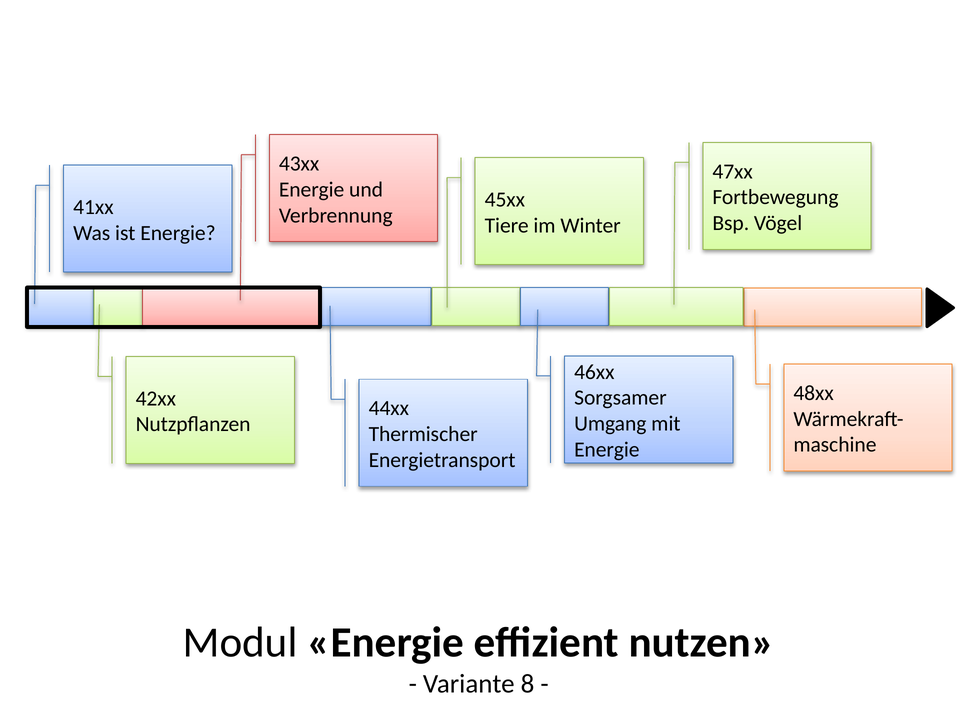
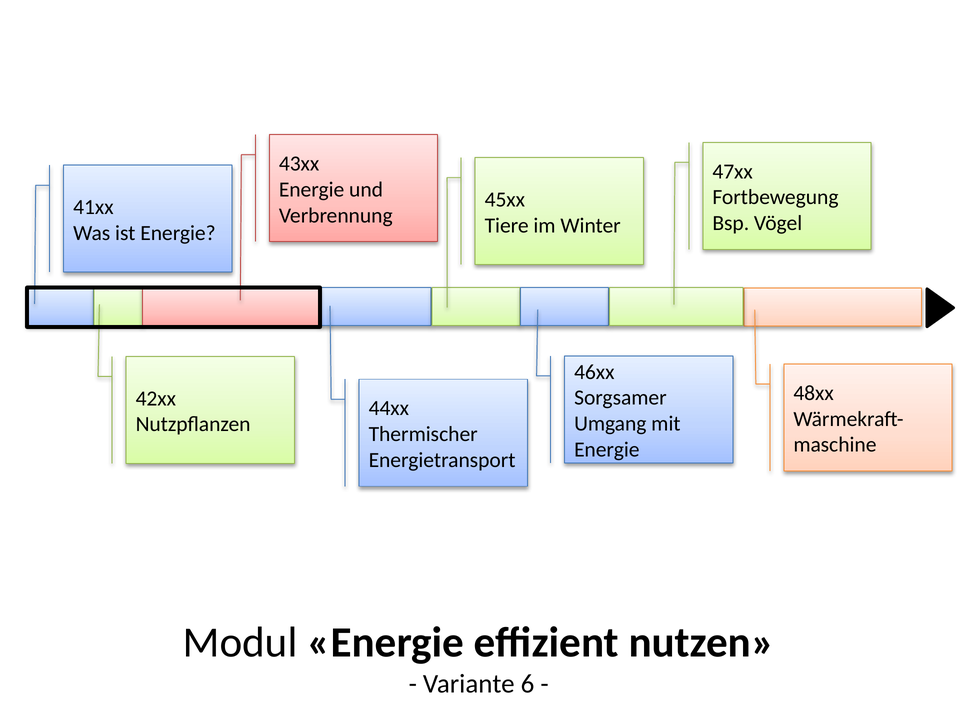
8: 8 -> 6 (528, 684)
